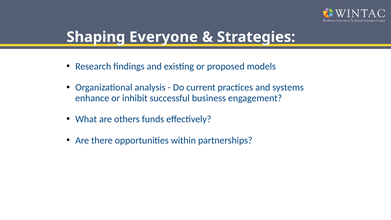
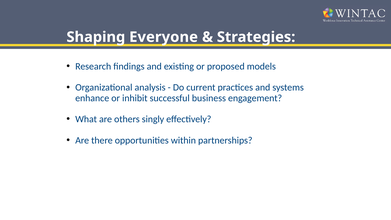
funds: funds -> singly (153, 119)
